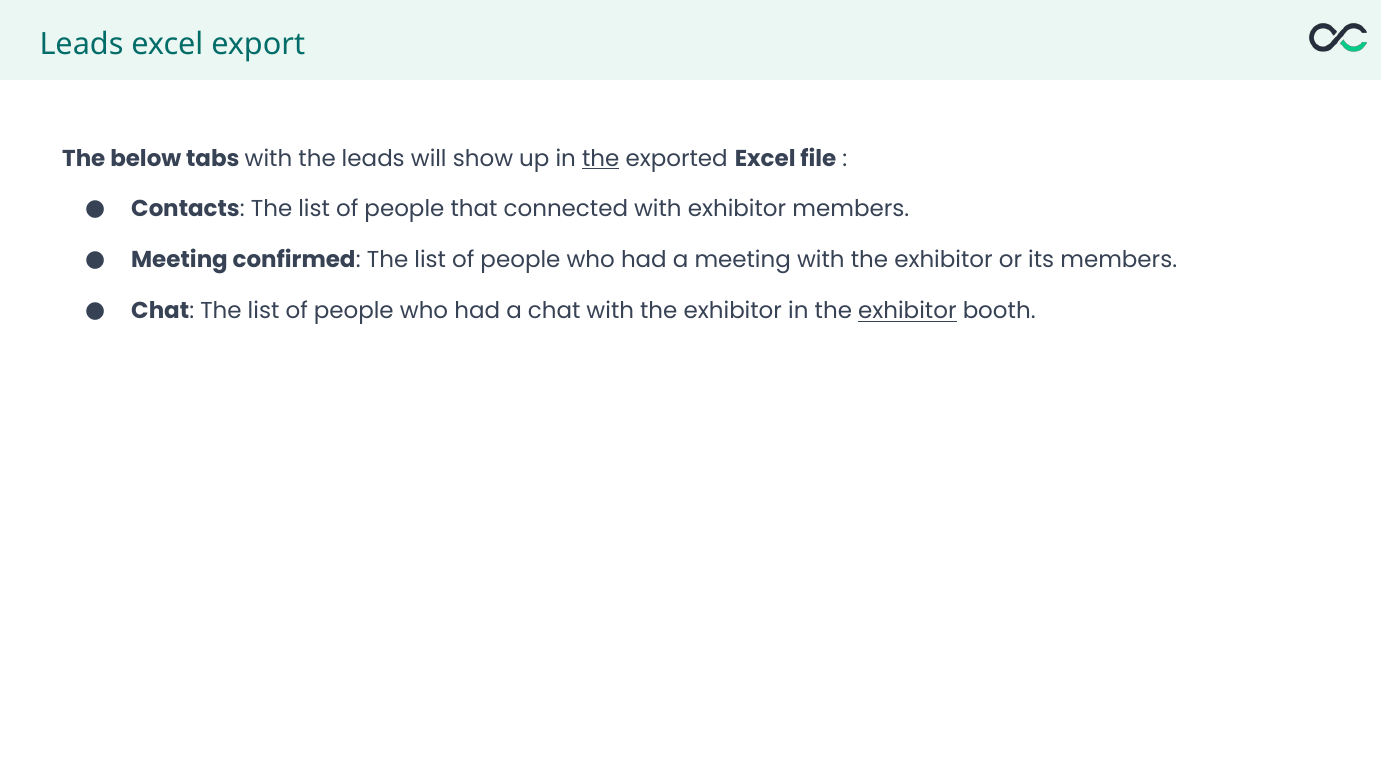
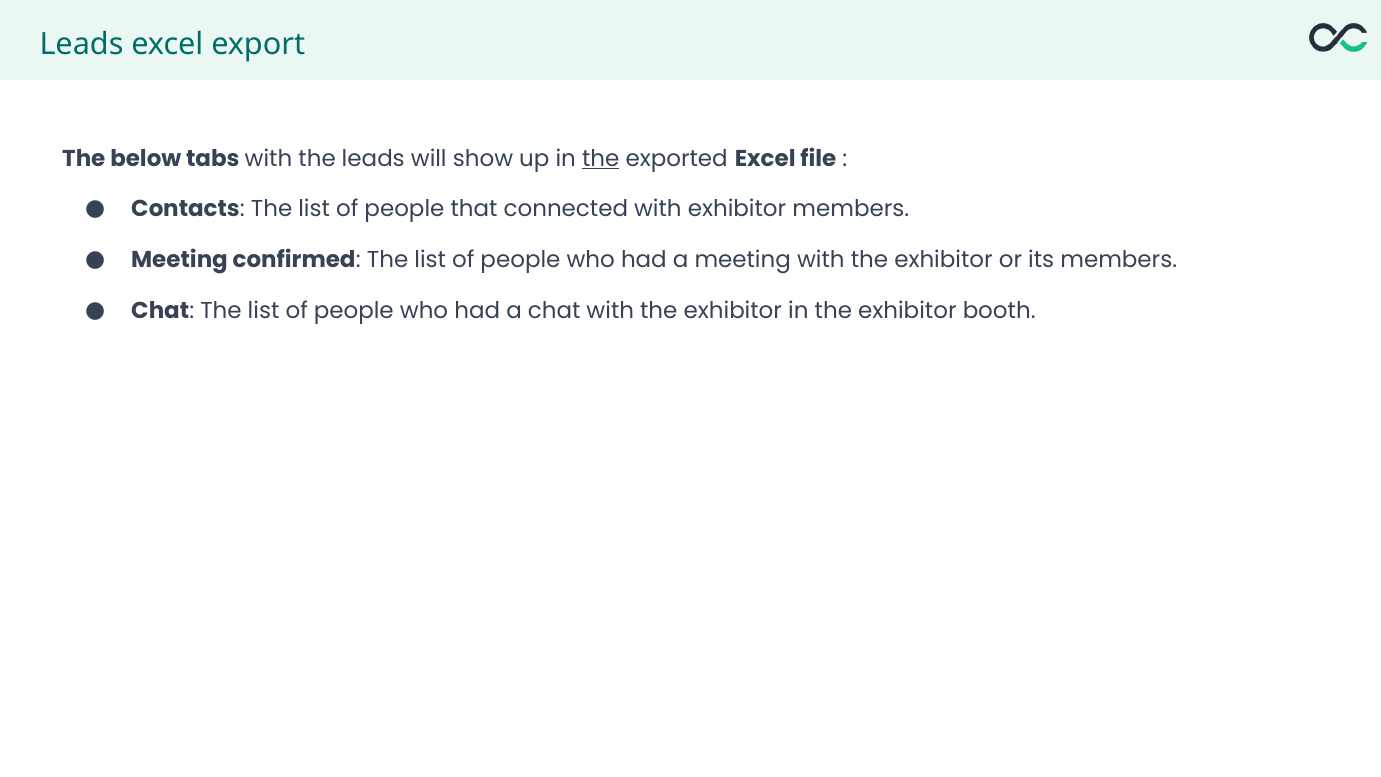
exhibitor underline: present -> none (907, 311)
